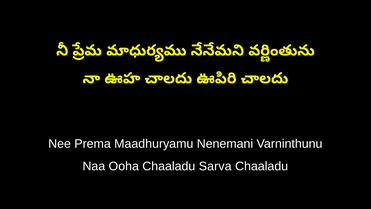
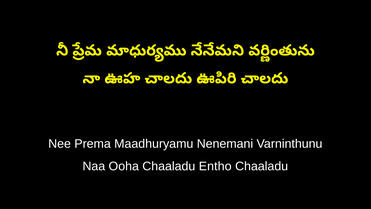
Sarva: Sarva -> Entho (215, 166)
